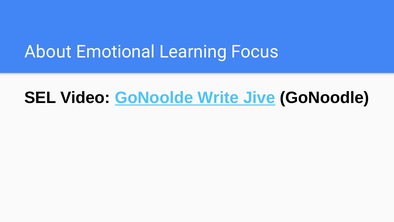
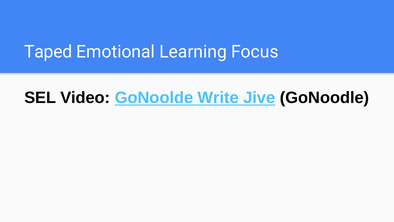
About: About -> Taped (48, 52)
